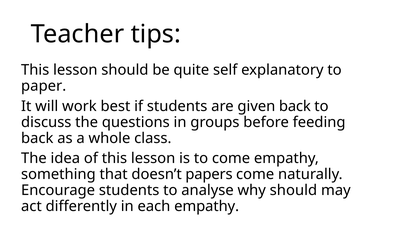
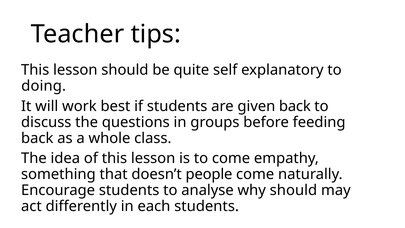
paper: paper -> doing (44, 86)
papers: papers -> people (209, 174)
each empathy: empathy -> students (207, 206)
